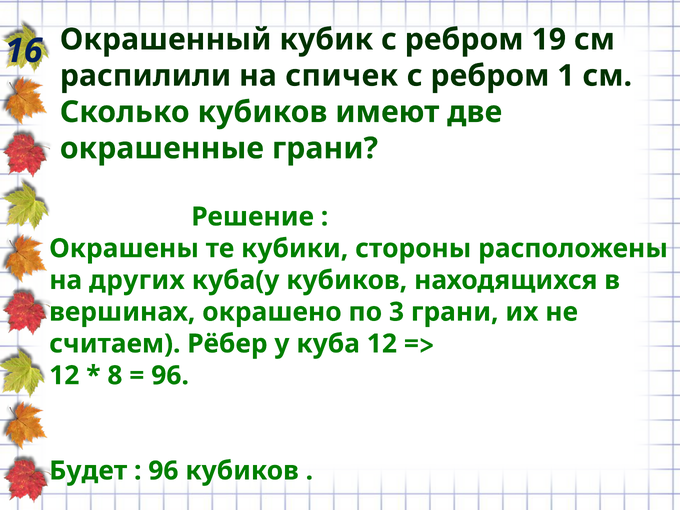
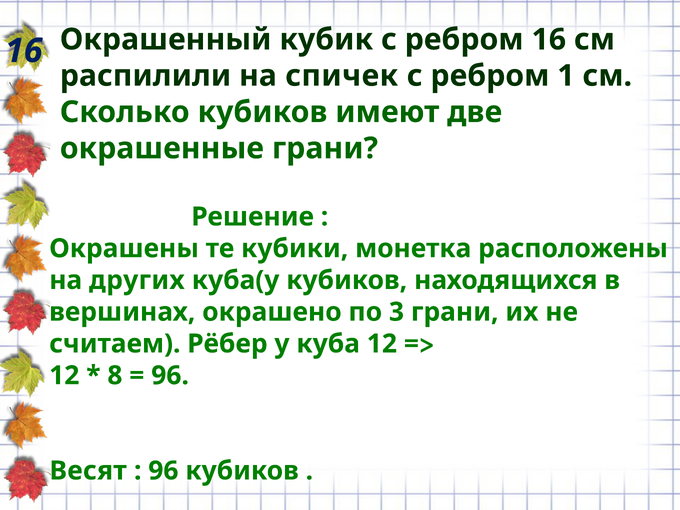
ребром 19: 19 -> 16 (549, 39)
стороны: стороны -> монетка (413, 248)
Будет: Будет -> Весят (88, 471)
